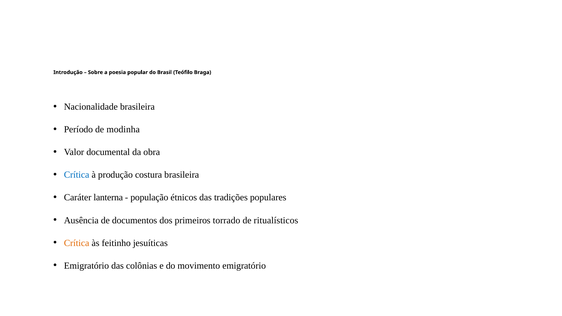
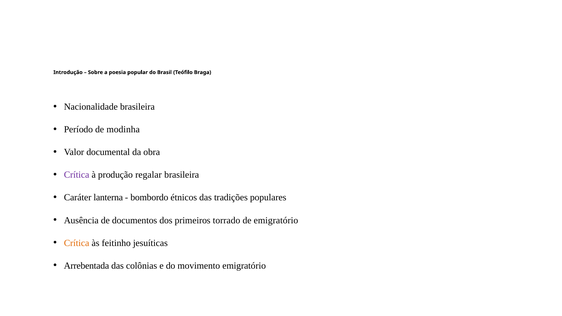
Crítica colour: blue -> purple (77, 175)
costura: costura -> regalar (149, 175)
população: população -> bombordo (149, 198)
de ritualísticos: ritualísticos -> emigratório (276, 220)
Emigratório: Emigratório -> Arrebentada (86, 266)
